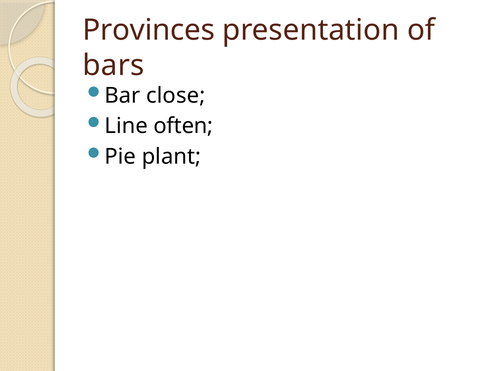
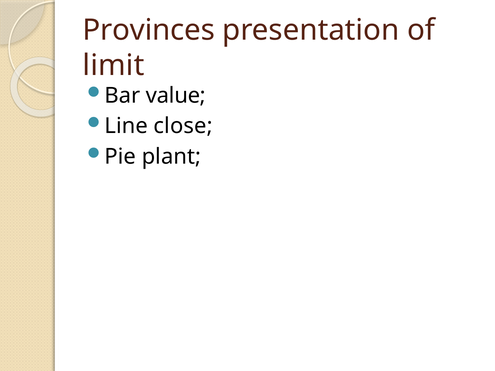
bars: bars -> limit (113, 66)
close: close -> value (176, 96)
often: often -> close (183, 126)
